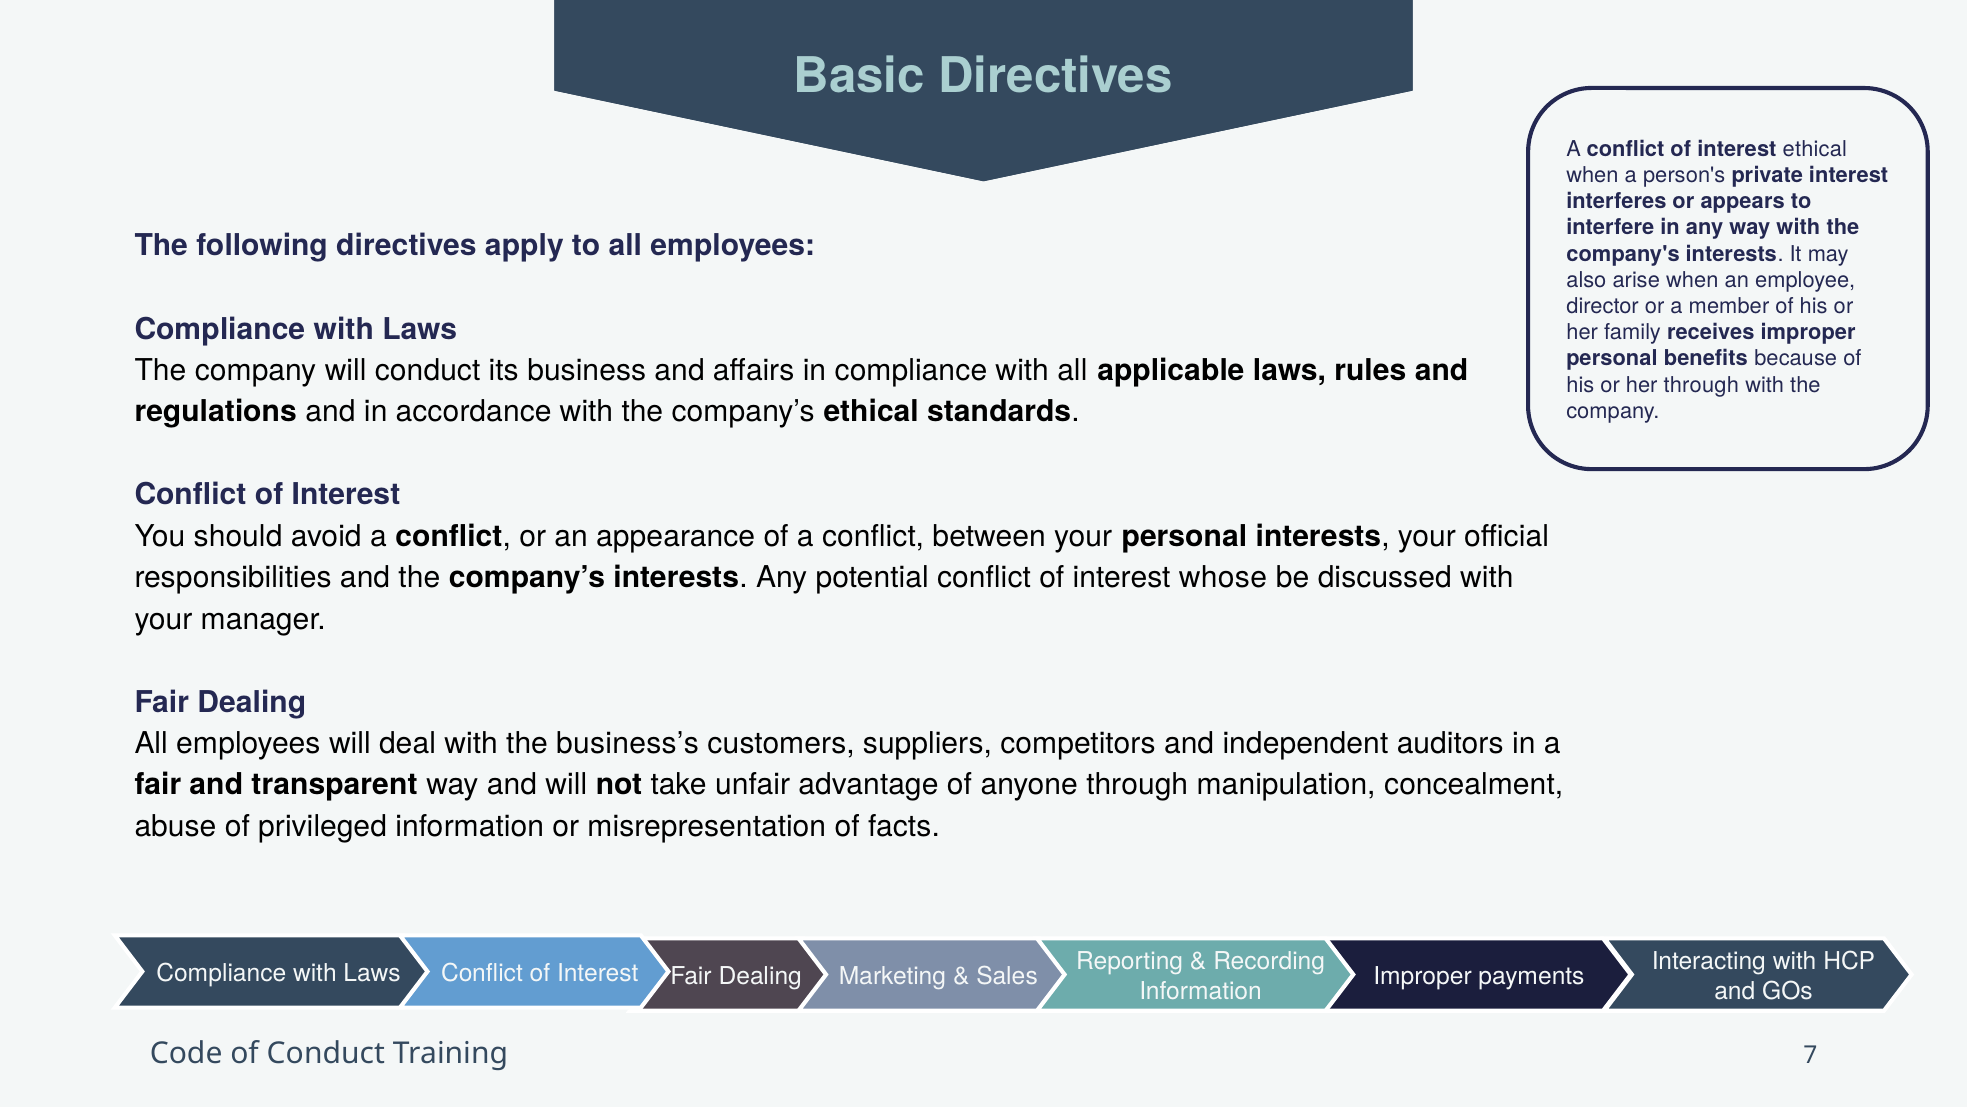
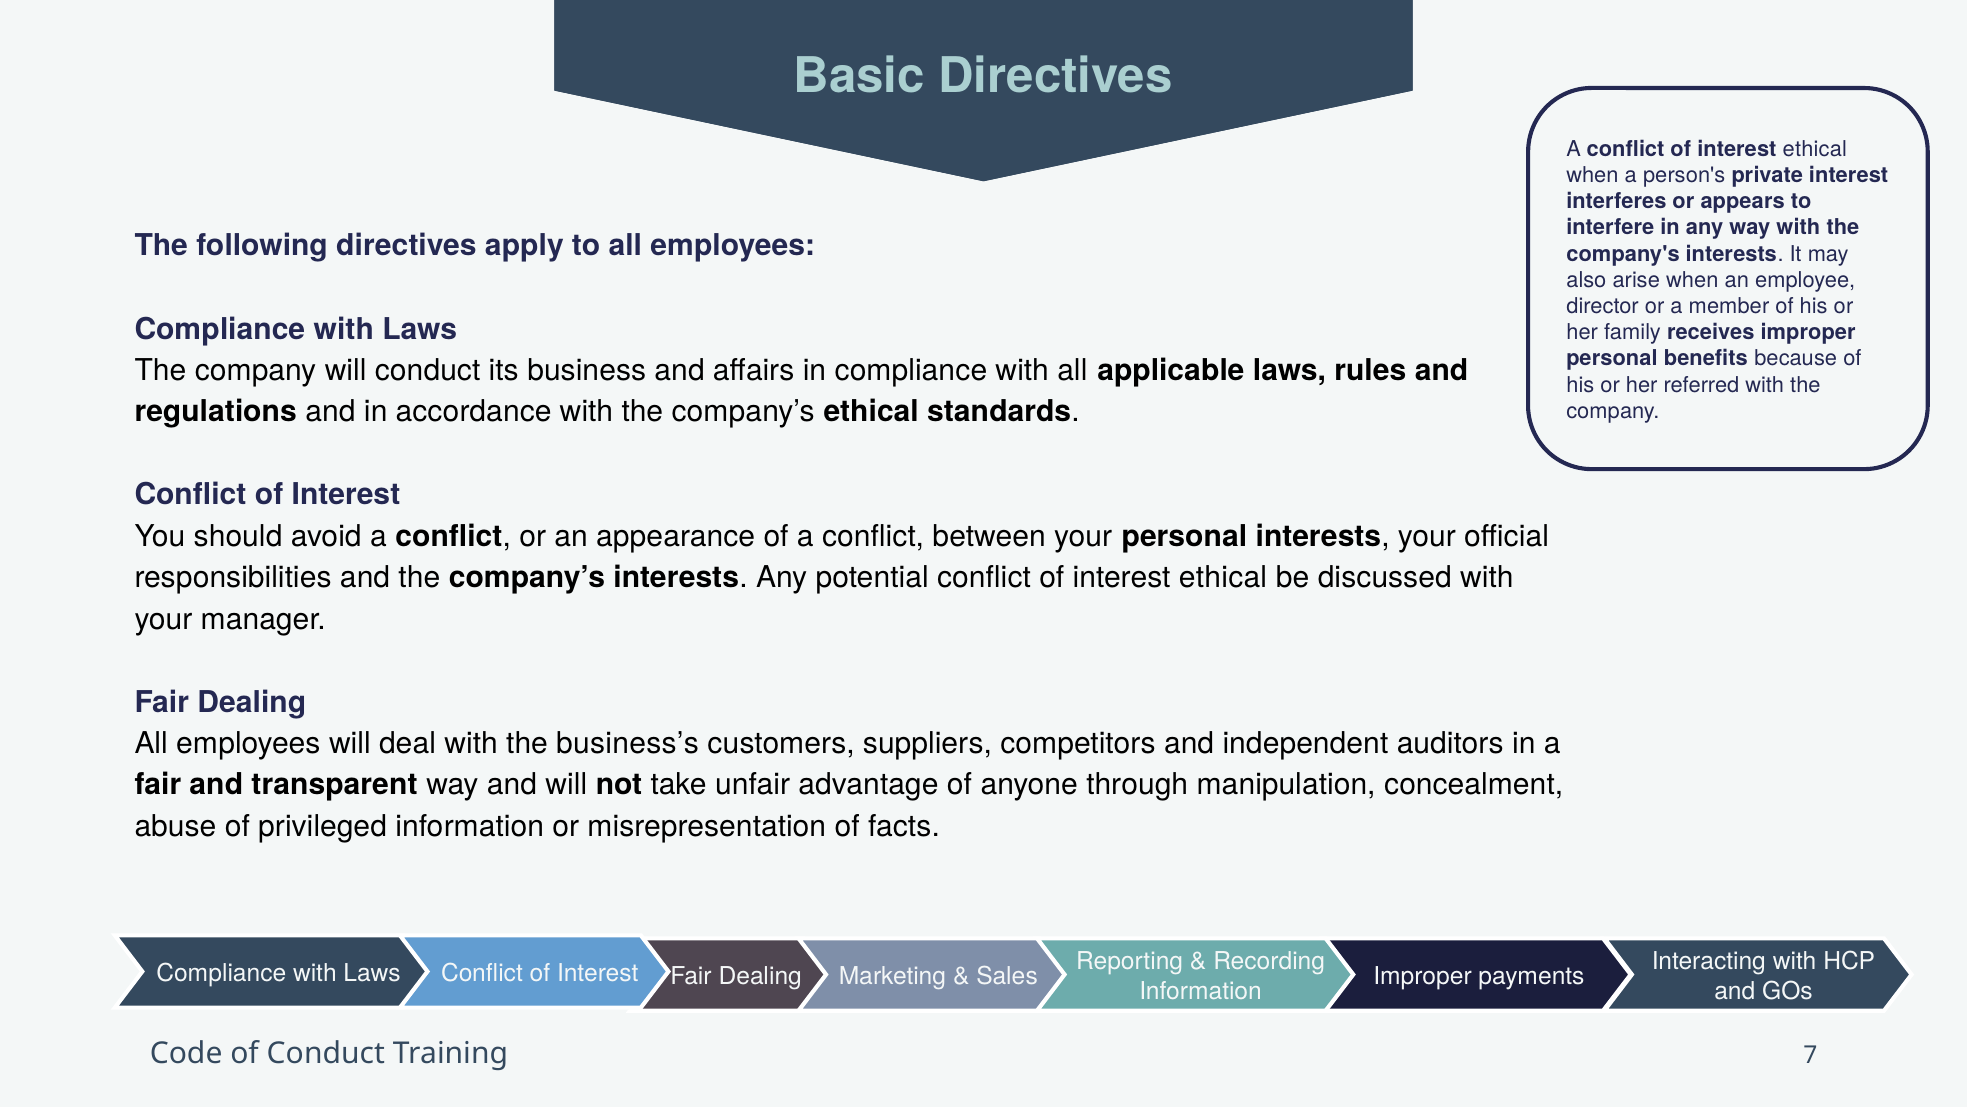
her through: through -> referred (1701, 385)
whose: whose -> ethical (1223, 578)
